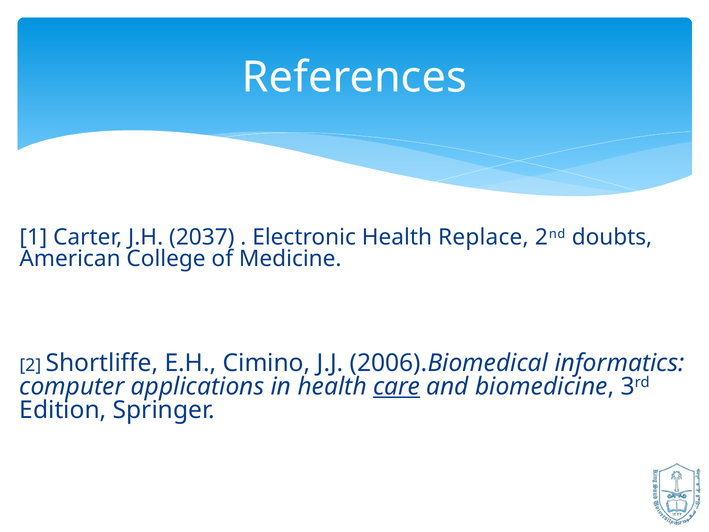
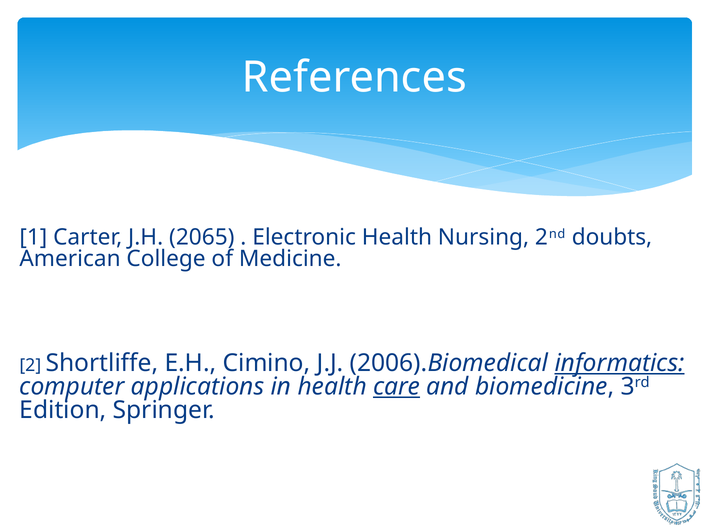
2037: 2037 -> 2065 (202, 237)
Replace: Replace -> Nursing (483, 237)
informatics underline: none -> present (620, 363)
